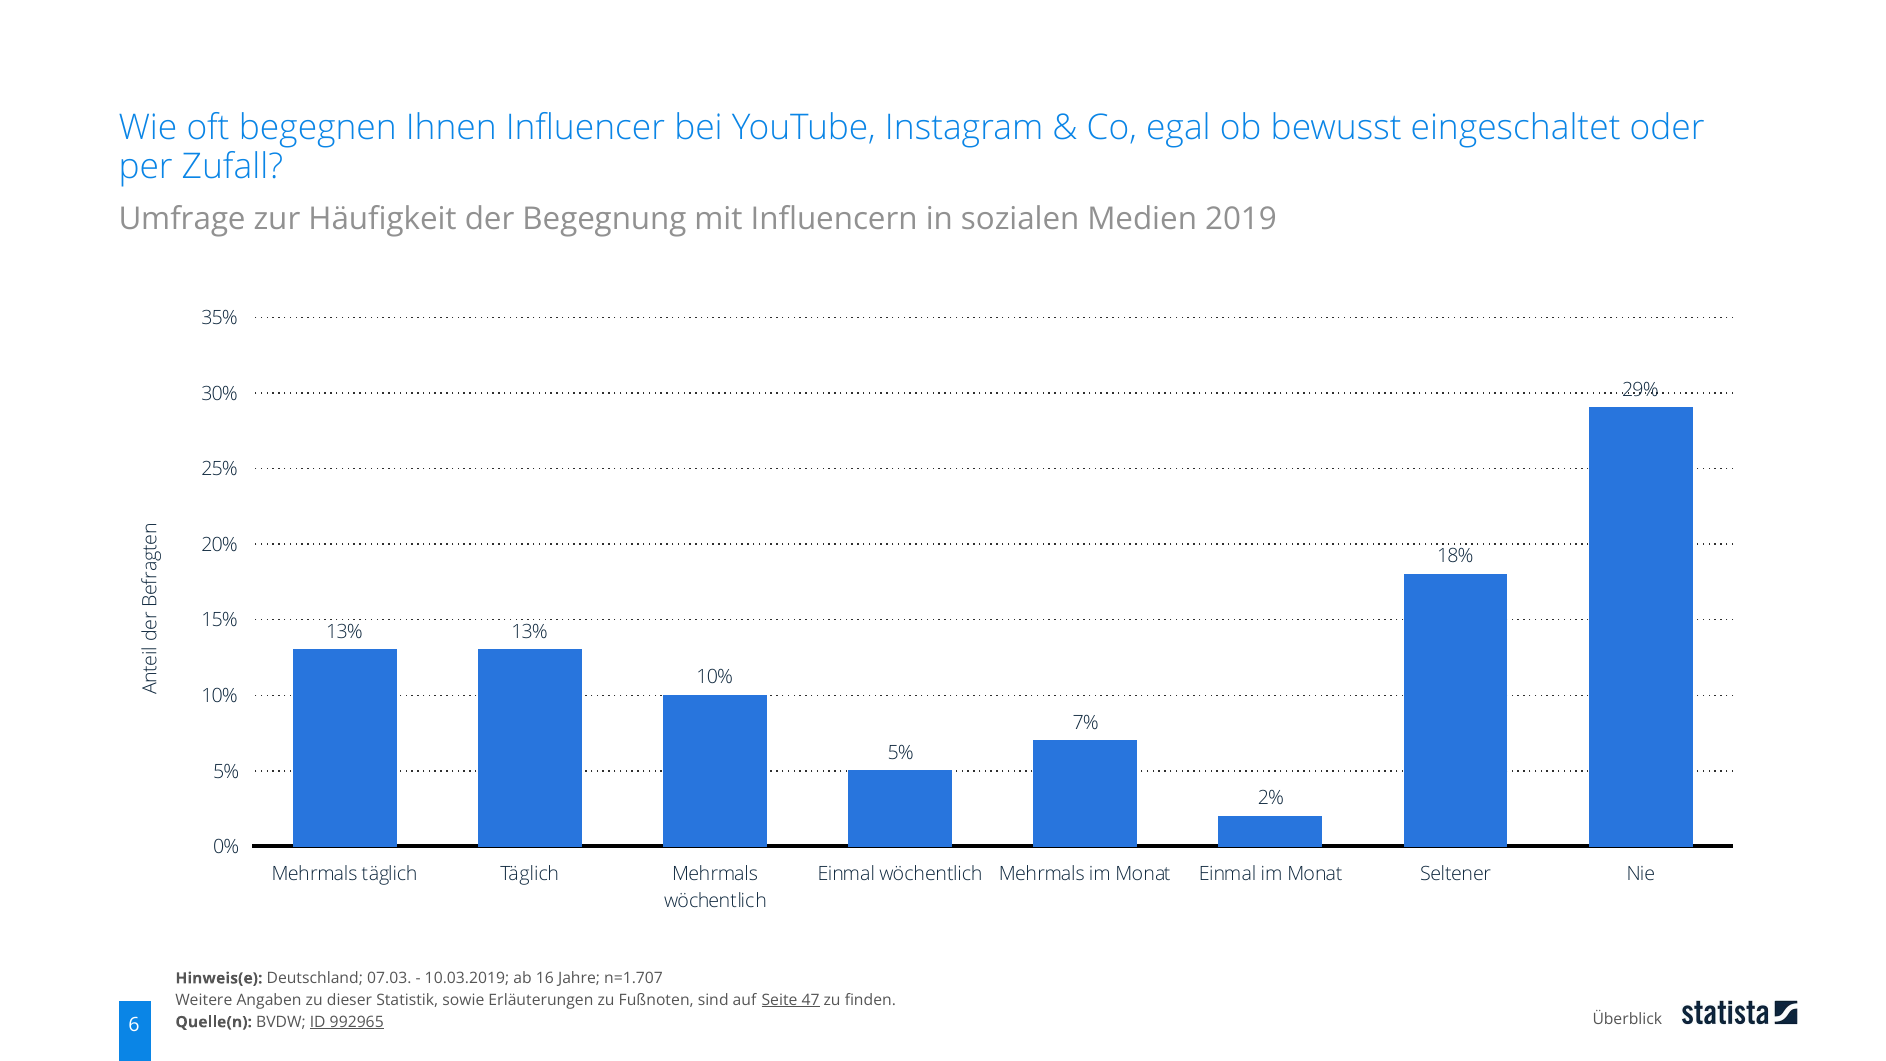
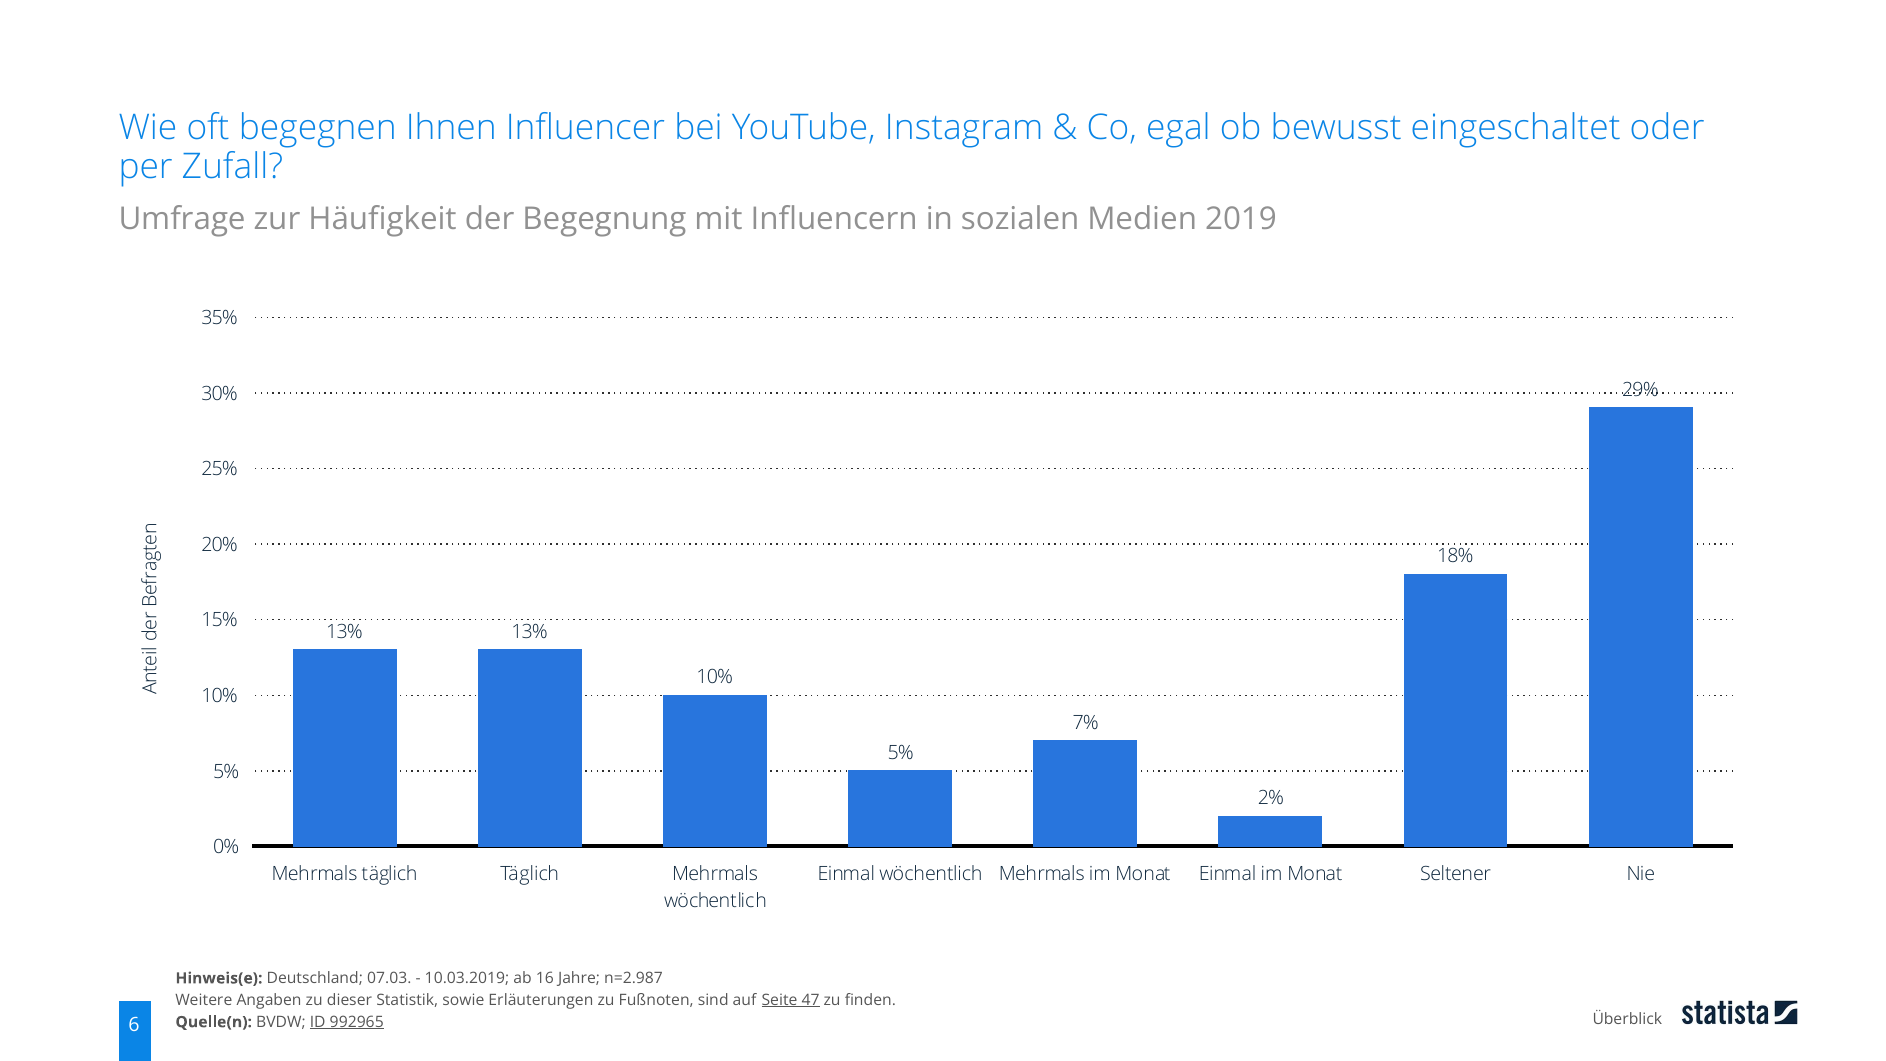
n=1.707: n=1.707 -> n=2.987 (634, 978)
